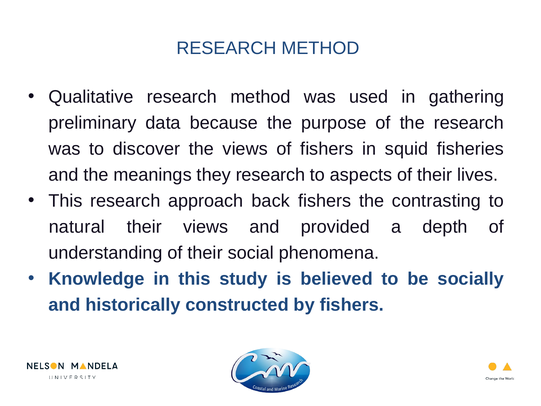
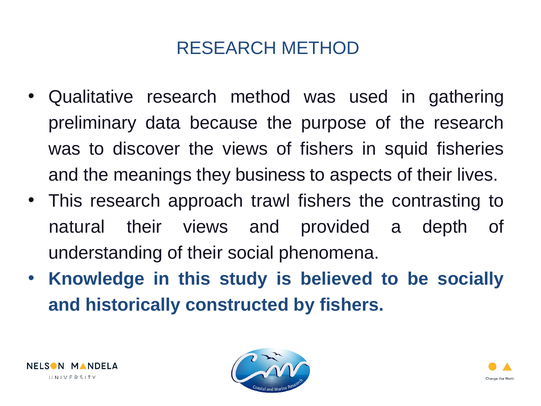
they research: research -> business (270, 175)
back: back -> trawl (271, 201)
